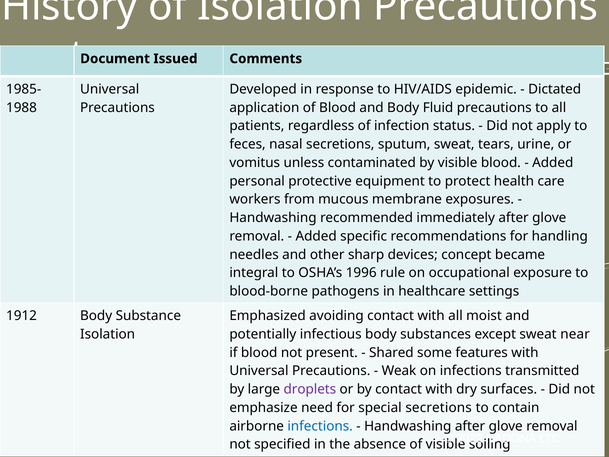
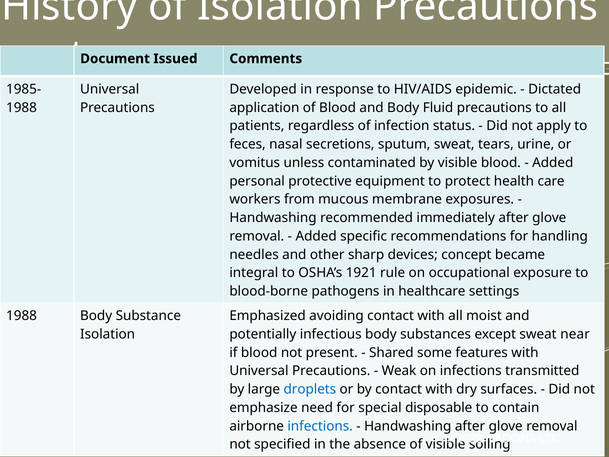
1996: 1996 -> 1921 (361, 273)
1912: 1912 -> 1988 (22, 316)
droplets colour: purple -> blue (310, 389)
special secretions: secretions -> disposable (439, 407)
